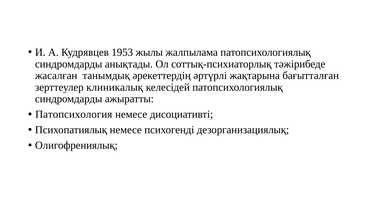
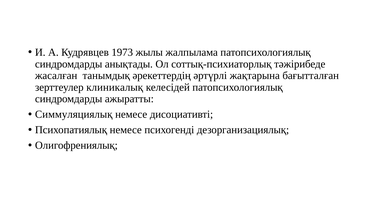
1953: 1953 -> 1973 (122, 52)
Патопсихология: Патопсихология -> Симмуляциялық (74, 114)
